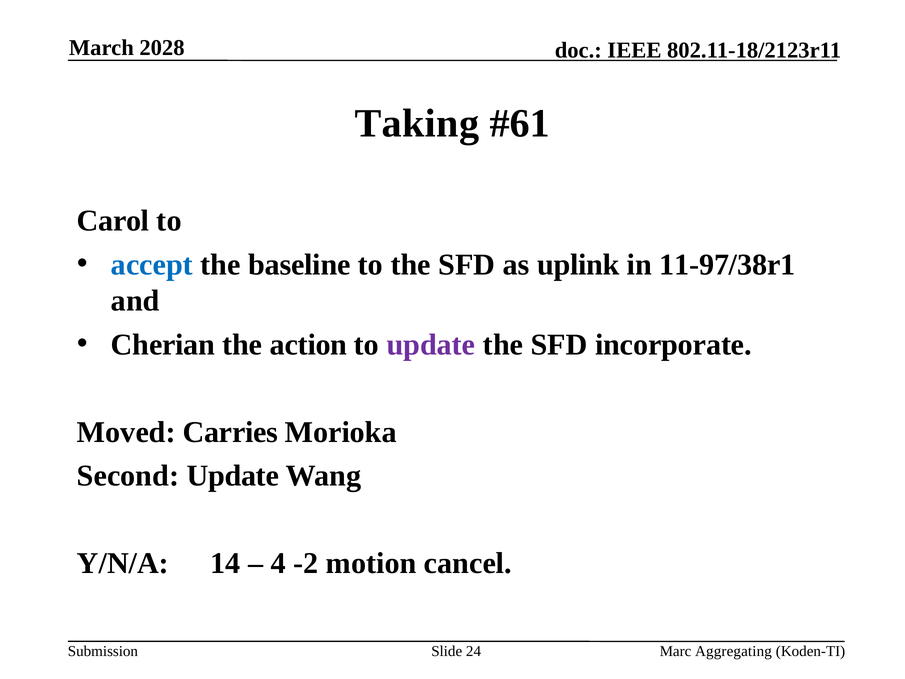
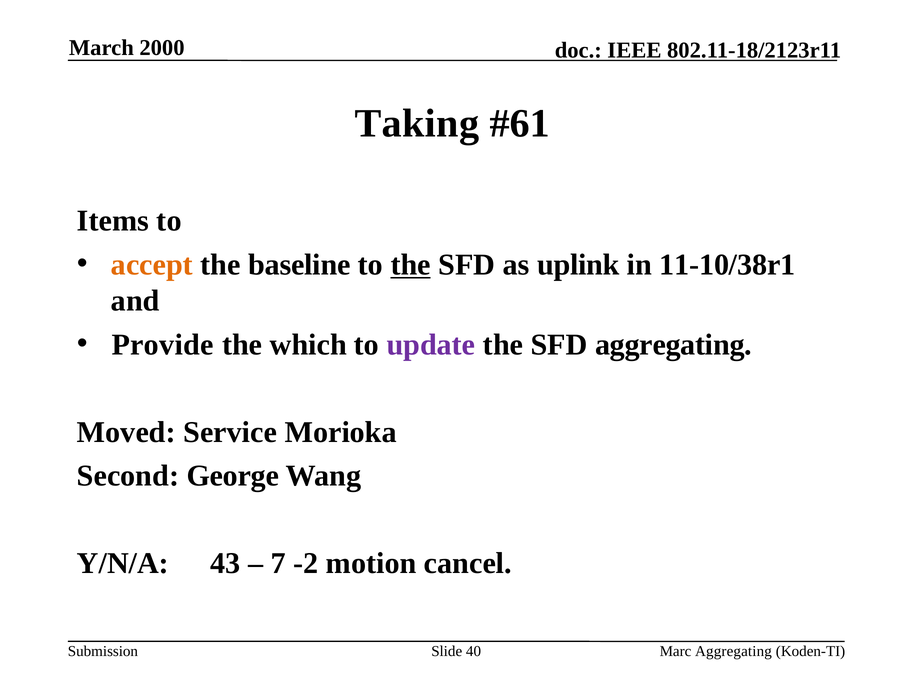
2028: 2028 -> 2000 (162, 48)
Carol: Carol -> Items (113, 221)
accept colour: blue -> orange (152, 265)
the underline: none -> present (411, 265)
11-97/38r1: 11-97/38r1 -> 11-10/38r1 (727, 265)
Cherian: Cherian -> Provide (163, 345)
action: action -> which (308, 345)
SFD incorporate: incorporate -> aggregating (673, 345)
Carries: Carries -> Service (230, 432)
Second Update: Update -> George (233, 476)
14: 14 -> 43 (225, 563)
4: 4 -> 7 (278, 563)
24: 24 -> 40 (474, 651)
